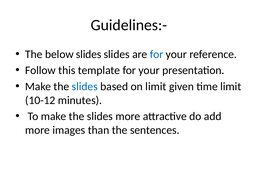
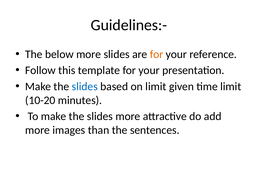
below slides: slides -> more (89, 54)
for colour: blue -> orange (157, 54)
10-12: 10-12 -> 10-20 (40, 100)
